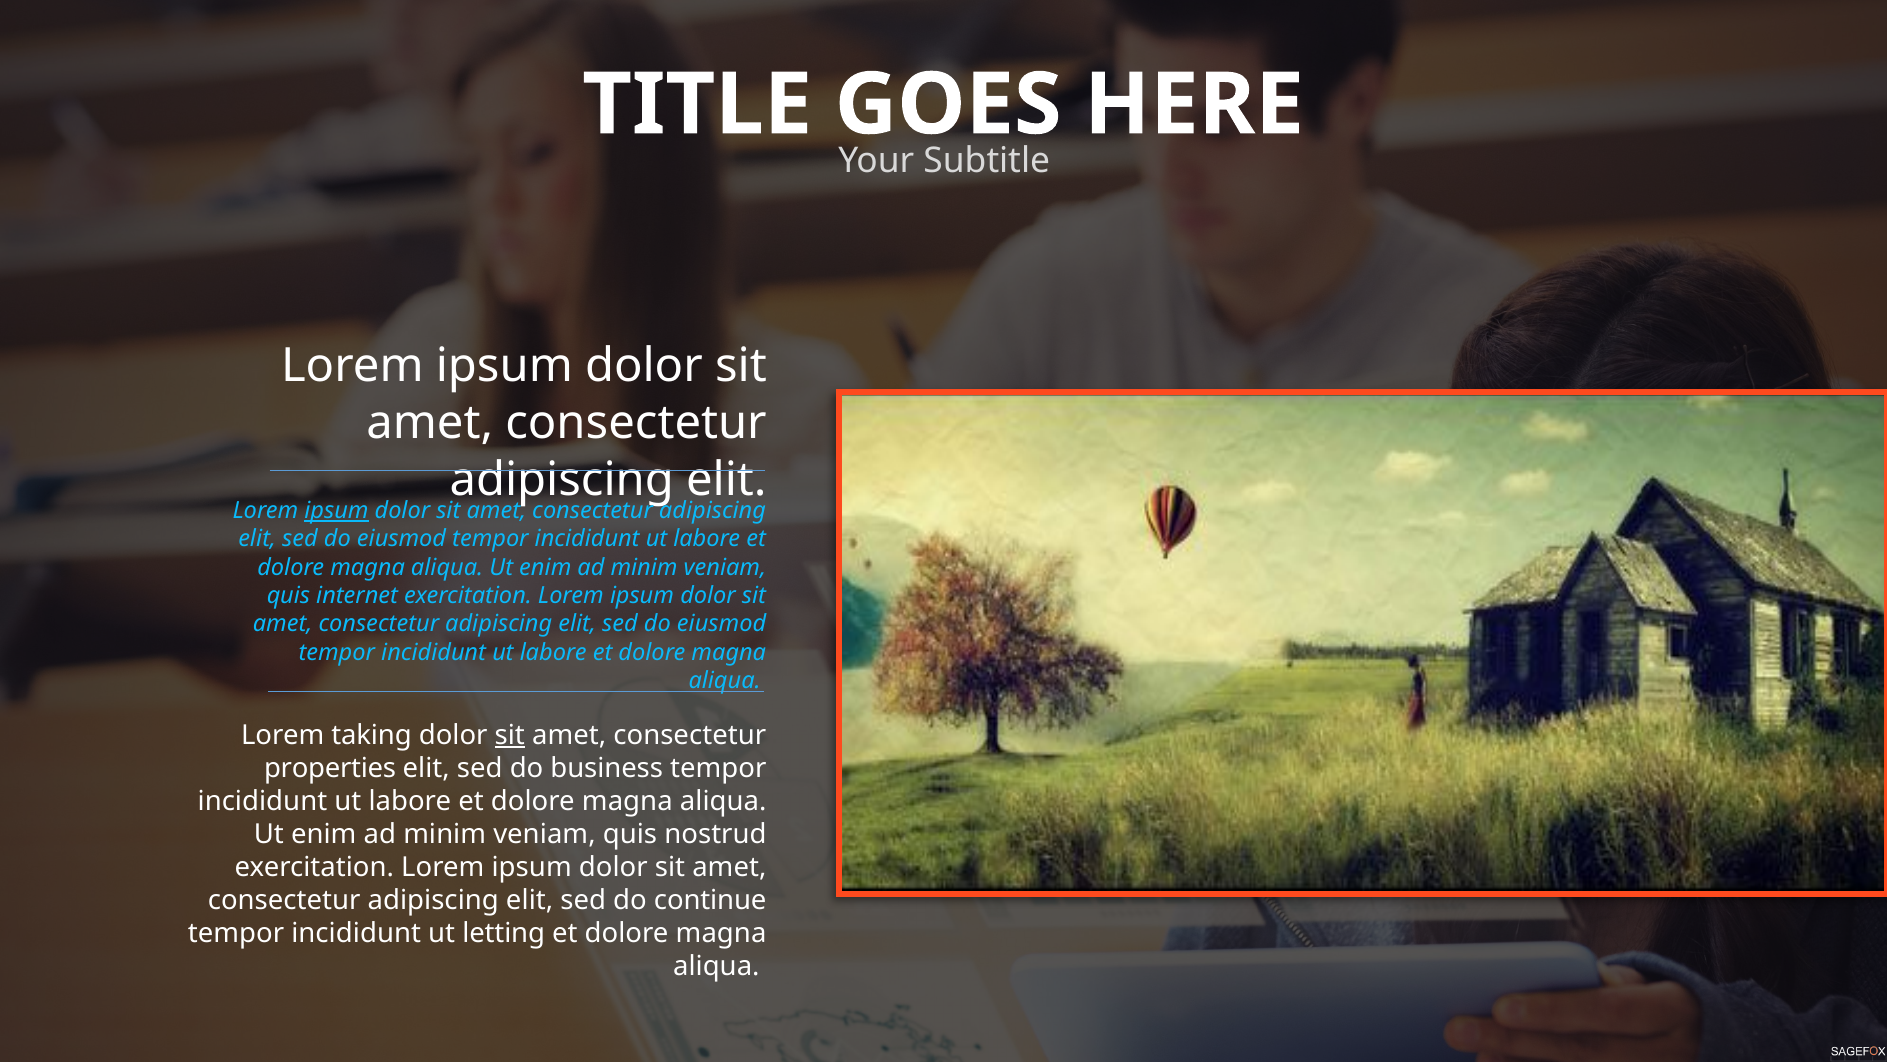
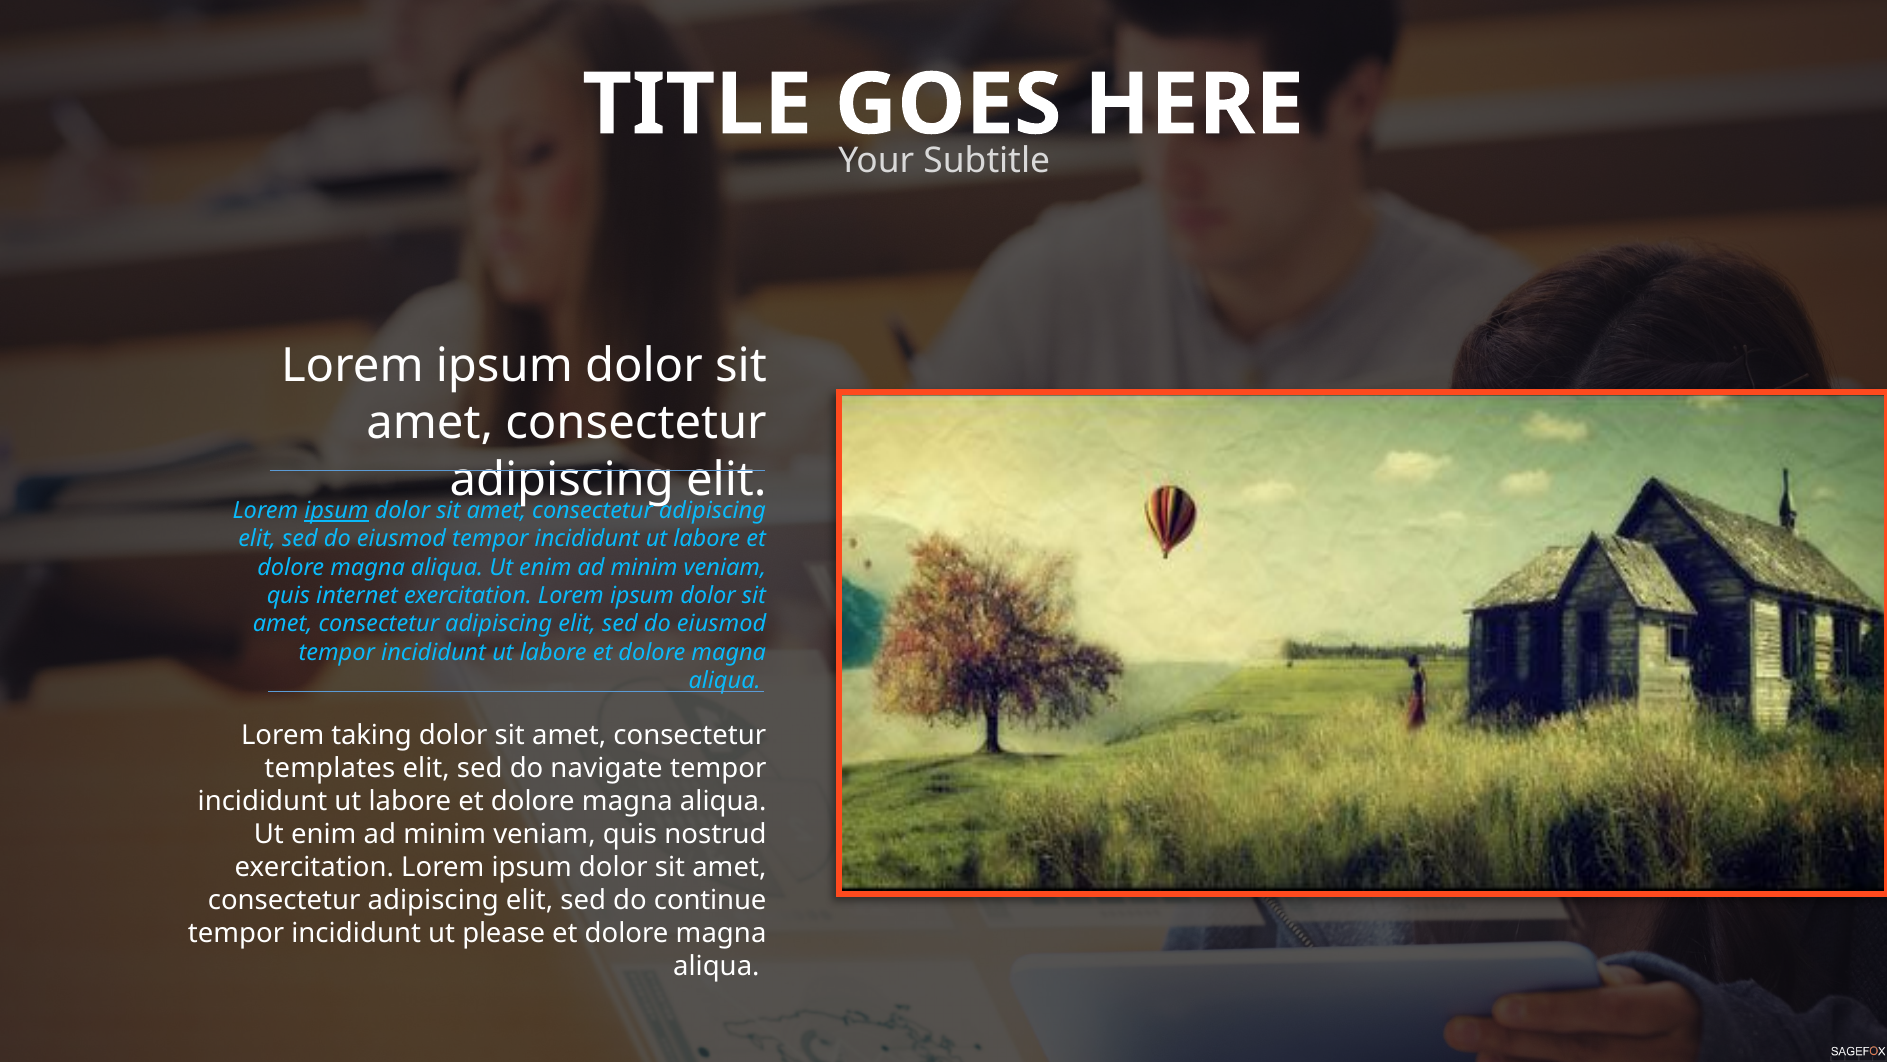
sit underline: present -> none (510, 735)
properties: properties -> templates (330, 768)
business: business -> navigate (607, 768)
letting: letting -> please (504, 933)
